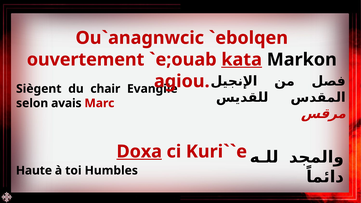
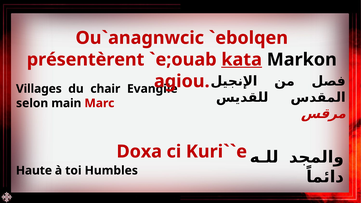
ouvertement: ouvertement -> présentèrent (86, 60)
Siègent: Siègent -> Villages (39, 89)
avais: avais -> main (66, 103)
Doxa underline: present -> none (139, 152)
